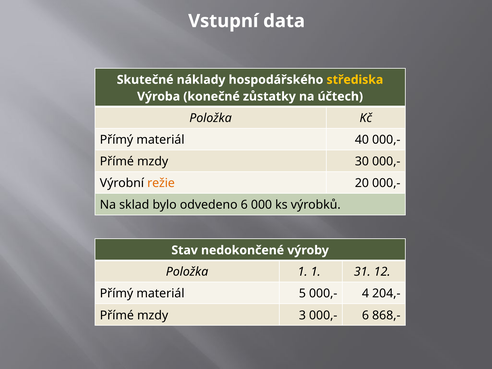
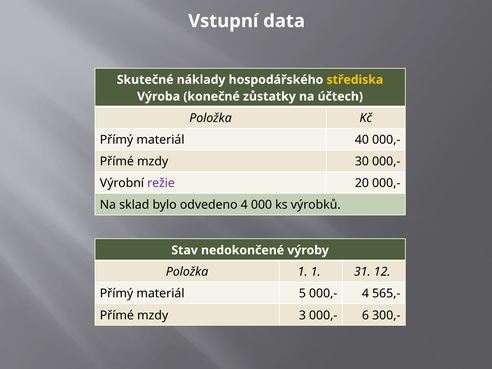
režie colour: orange -> purple (161, 183)
odvedeno 6: 6 -> 4 (244, 205)
204,-: 204,- -> 565,- (386, 294)
868,-: 868,- -> 300,- (386, 315)
